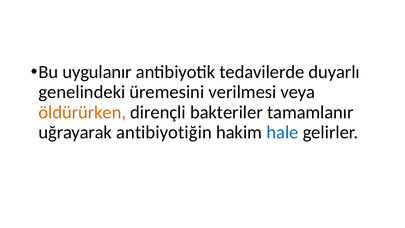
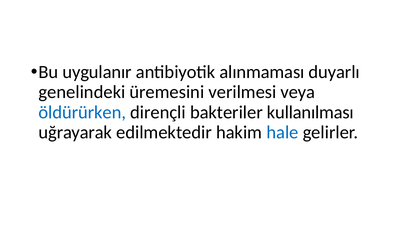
tedavilerde: tedavilerde -> alınmaması (262, 72)
öldürürken colour: orange -> blue (82, 112)
tamamlanır: tamamlanır -> kullanılması (310, 112)
antibiyotiğin: antibiyotiğin -> edilmektedir (164, 132)
